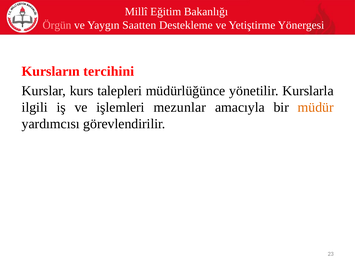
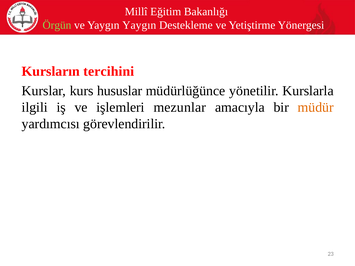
Örgün colour: pink -> light green (57, 25)
Yaygın Saatten: Saatten -> Yaygın (139, 25)
talepleri: talepleri -> hususlar (120, 91)
